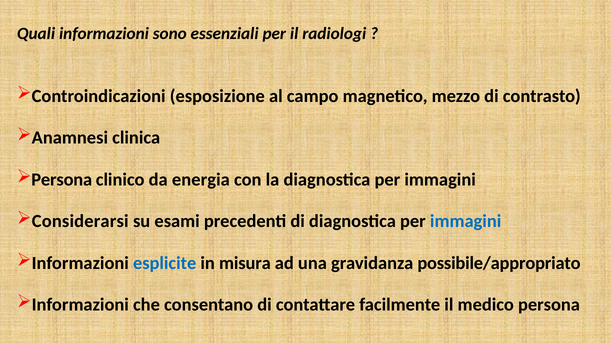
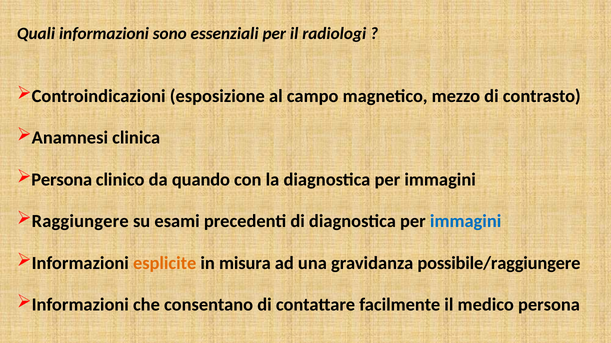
energia: energia -> quando (201, 180)
Considerarsi: Considerarsi -> Raggiungere (80, 222)
esplicite colour: blue -> orange (165, 264)
possibile/appropriato: possibile/appropriato -> possibile/raggiungere (499, 264)
